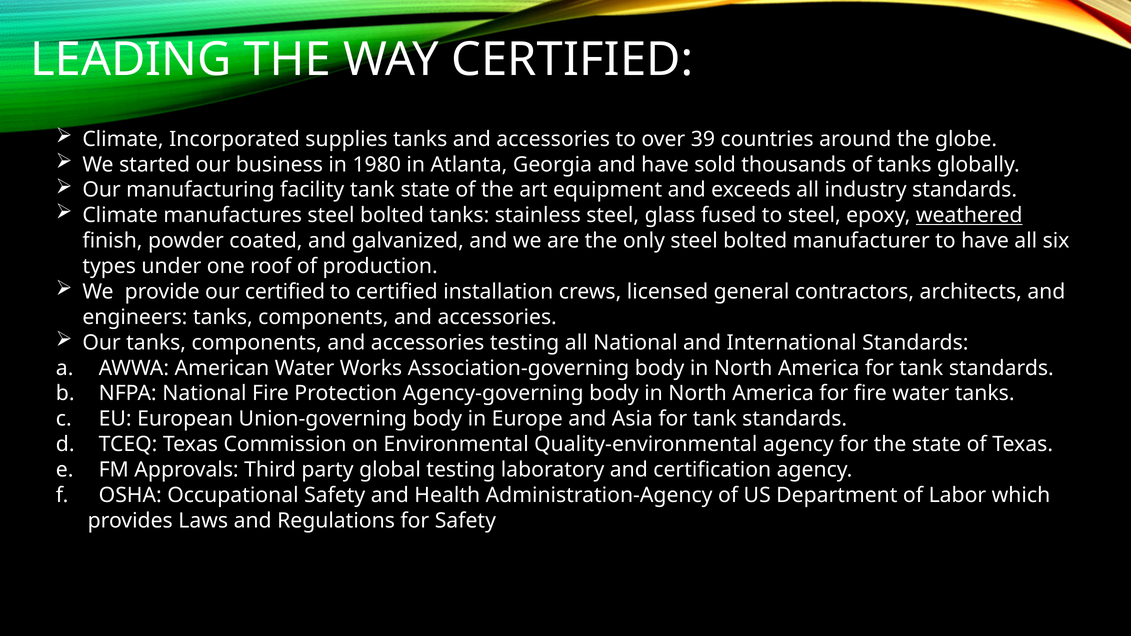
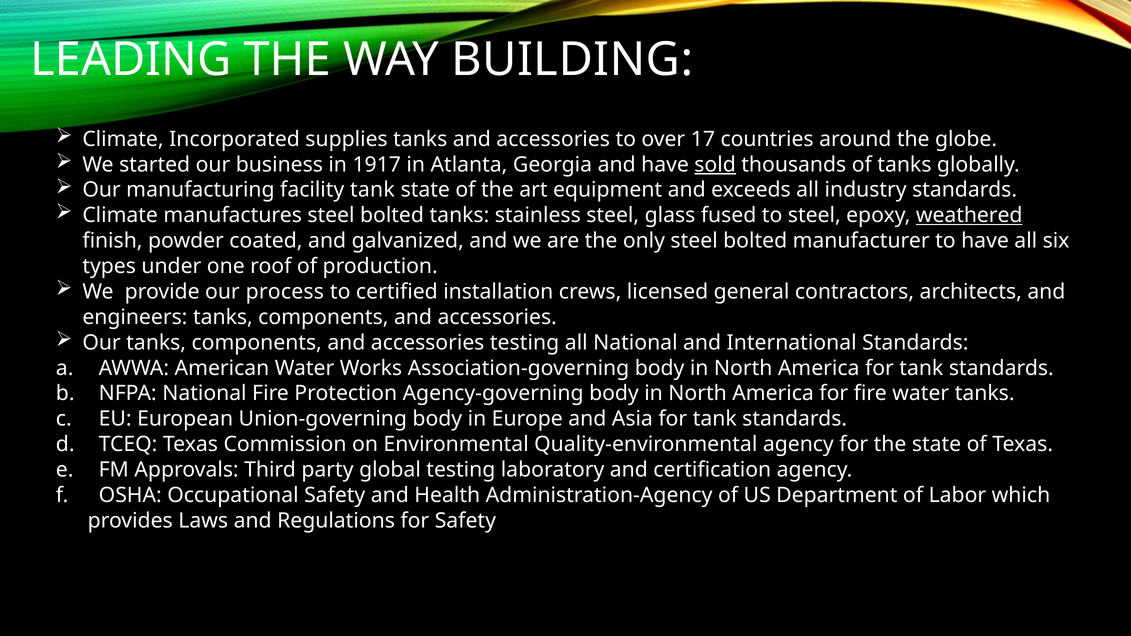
WAY CERTIFIED: CERTIFIED -> BUILDING (572, 60)
39: 39 -> 17 (703, 139)
1980: 1980 -> 1917 (377, 165)
sold underline: none -> present (715, 165)
our certified: certified -> process (285, 292)
